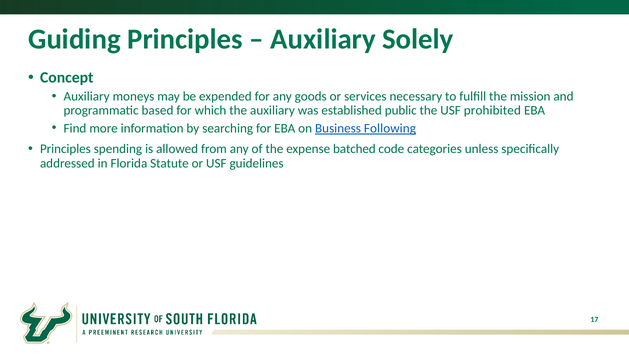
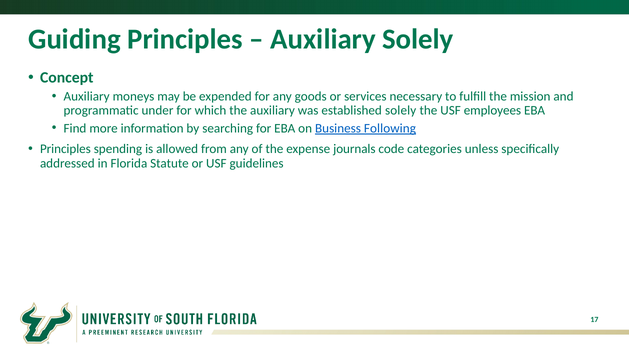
based: based -> under (157, 111)
established public: public -> solely (401, 111)
prohibited: prohibited -> employees (492, 111)
batched: batched -> journals (354, 149)
